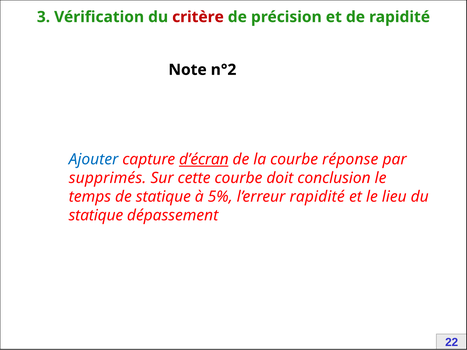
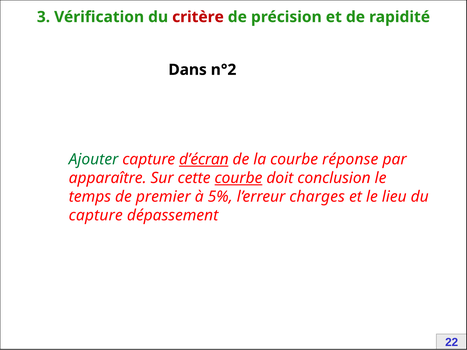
Note: Note -> Dans (188, 70)
Ajouter colour: blue -> green (94, 160)
supprimés: supprimés -> apparaître (108, 178)
courbe underline: none -> present (238, 178)
de statique: statique -> premier (163, 197)
l’erreur rapidité: rapidité -> charges (317, 197)
statique: statique -> capture (96, 216)
